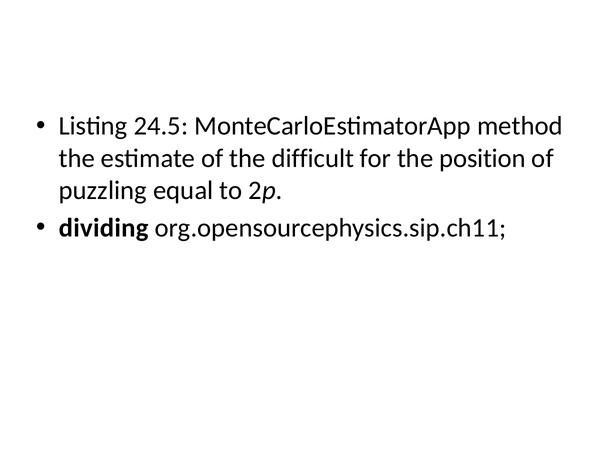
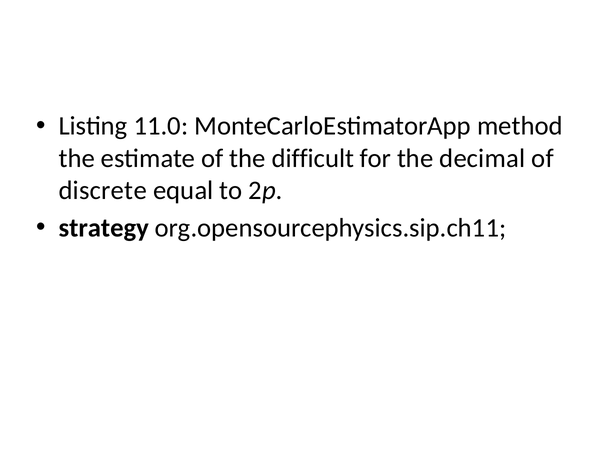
24.5: 24.5 -> 11.0 (161, 126)
position: position -> decimal (482, 158)
puzzling: puzzling -> discrete (103, 190)
dividing: dividing -> strategy (104, 228)
